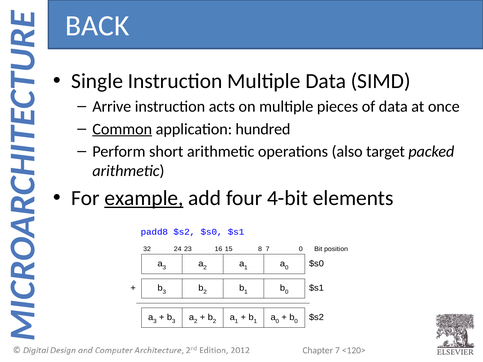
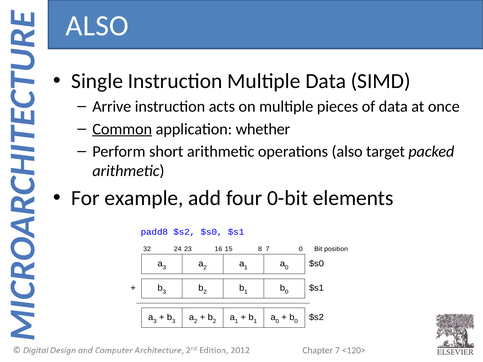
BACK: BACK -> ALSO (97, 26)
hundred: hundred -> whether (263, 129)
example underline: present -> none (144, 198)
4-bit: 4-bit -> 0-bit (287, 198)
